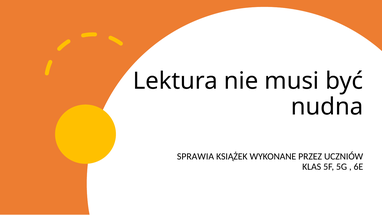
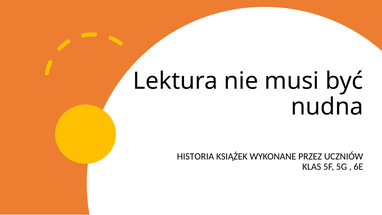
SPRAWIA: SPRAWIA -> HISTORIA (195, 156)
